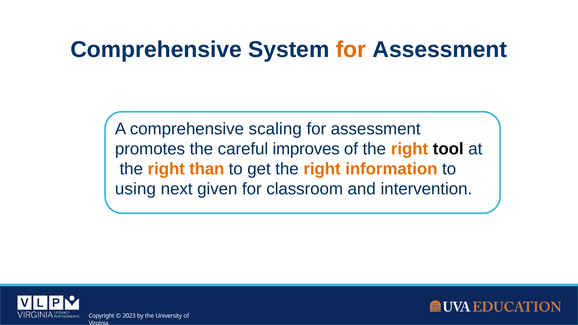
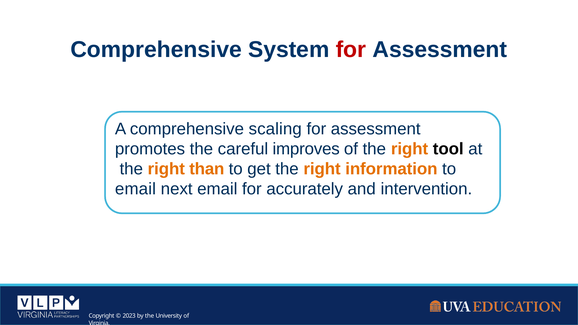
for colour: orange -> red (351, 50)
using: using -> email (135, 189)
next given: given -> email (217, 189)
classroom: classroom -> accurately (305, 189)
